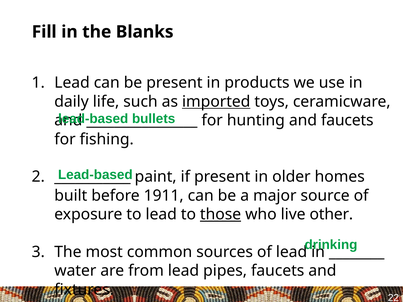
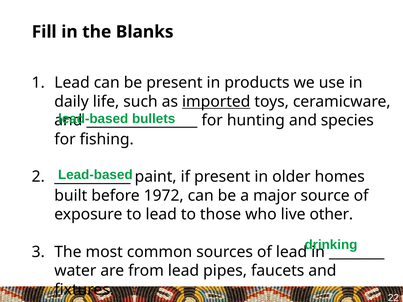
and faucets: faucets -> species (347, 121)
1911: 1911 -> 1972 (164, 196)
those underline: present -> none (221, 215)
